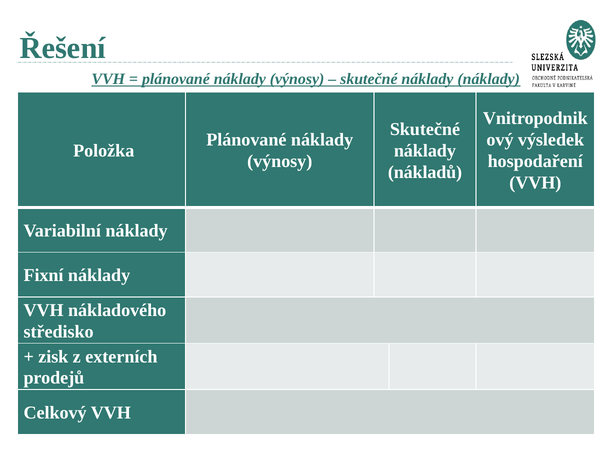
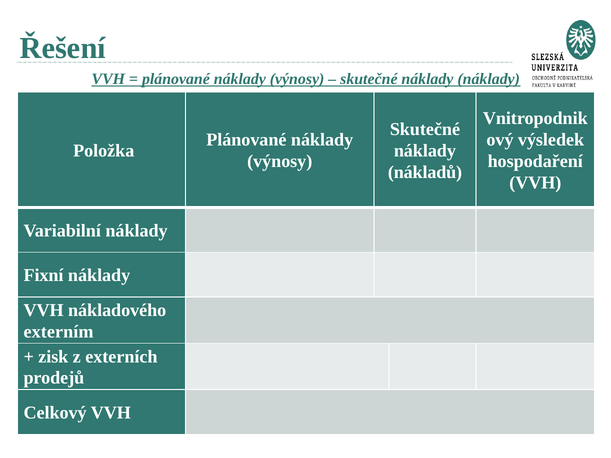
středisko: středisko -> externím (59, 332)
